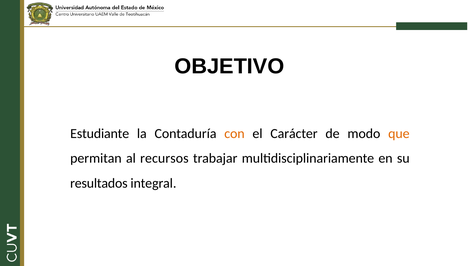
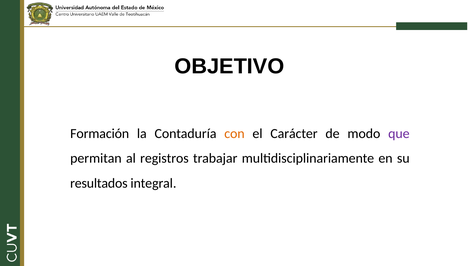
Estudiante: Estudiante -> Formación (100, 134)
que colour: orange -> purple (399, 134)
recursos: recursos -> registros (164, 159)
